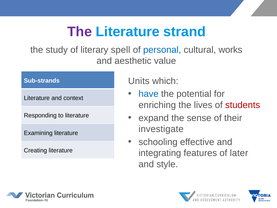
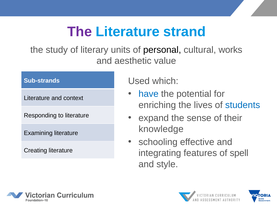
spell: spell -> units (121, 50)
personal colour: blue -> black (162, 50)
Units: Units -> Used (139, 81)
students colour: red -> blue (243, 105)
investigate: investigate -> knowledge (161, 129)
later: later -> spell (239, 153)
